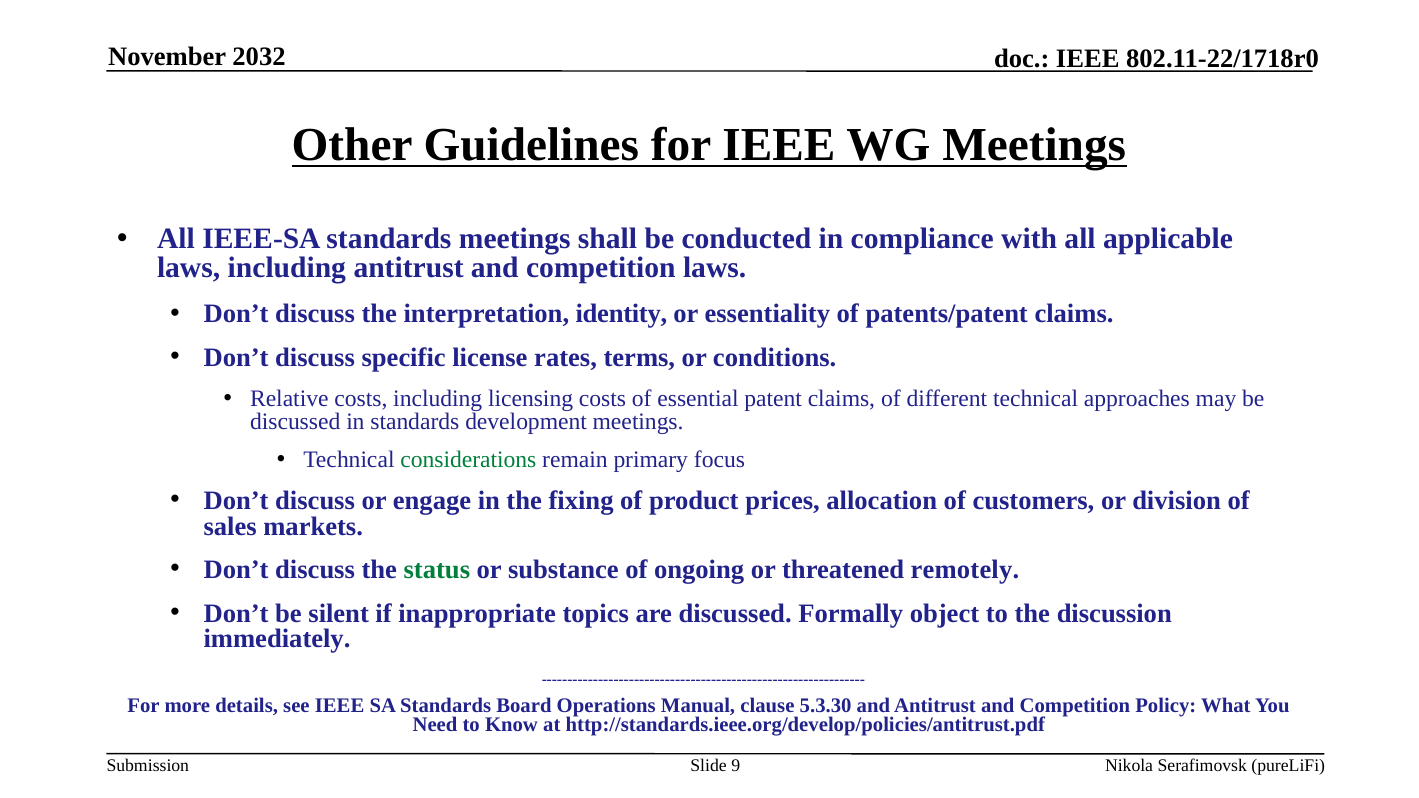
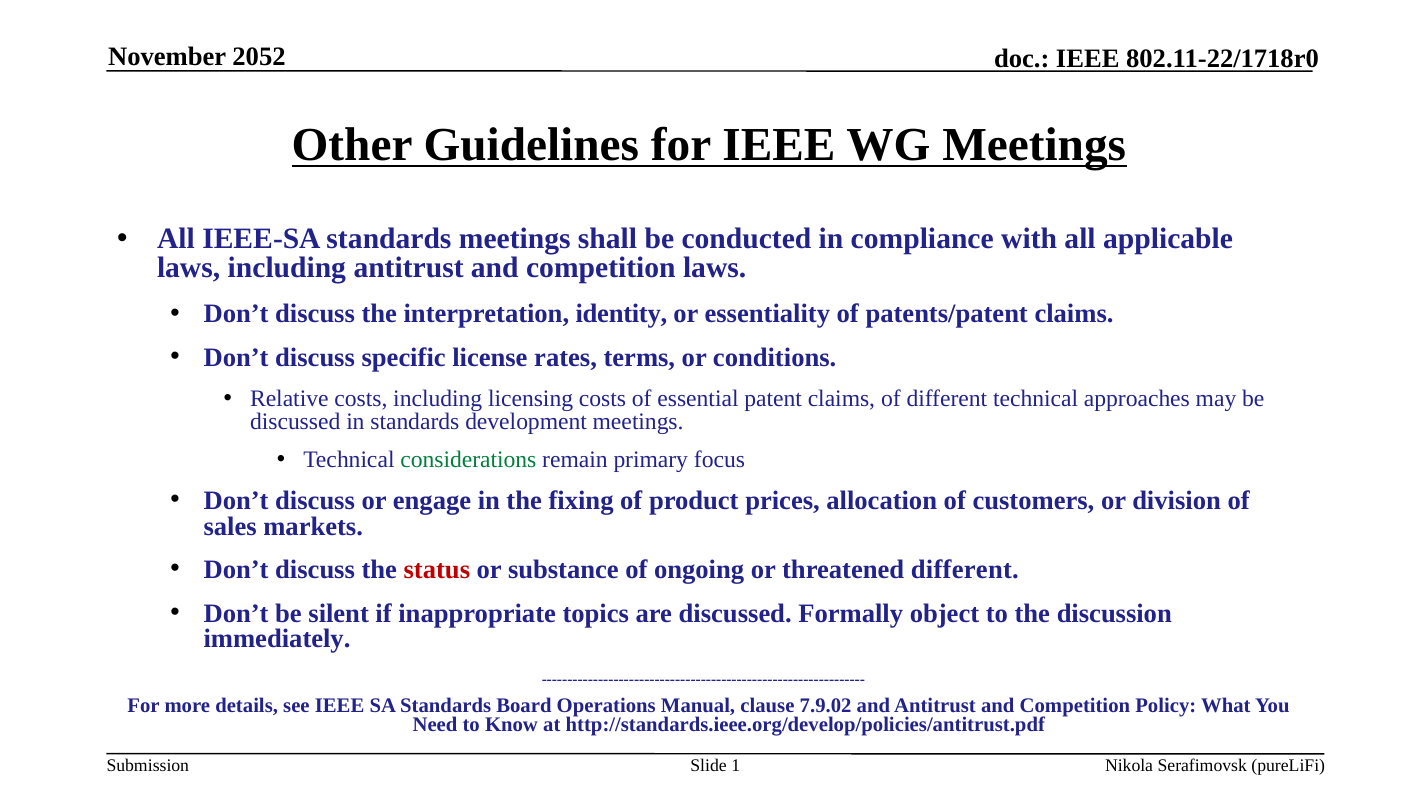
2032: 2032 -> 2052 (259, 56)
status colour: green -> red (437, 570)
threatened remotely: remotely -> different (965, 570)
5.3.30: 5.3.30 -> 7.9.02 (826, 705)
9: 9 -> 1 (736, 766)
